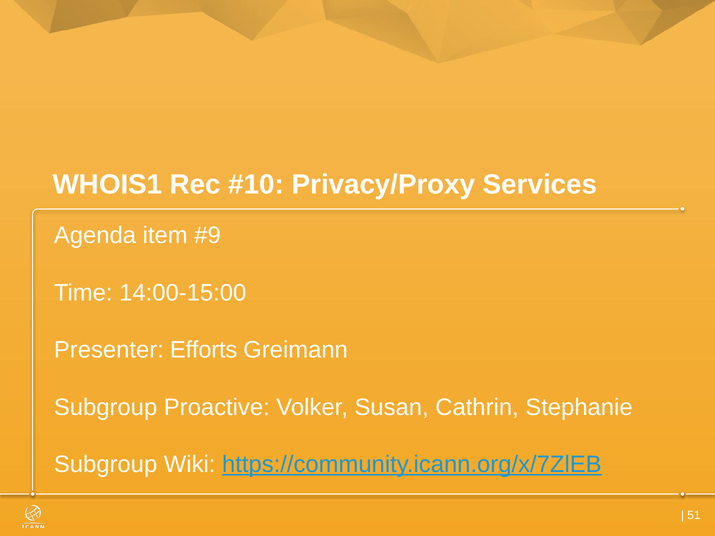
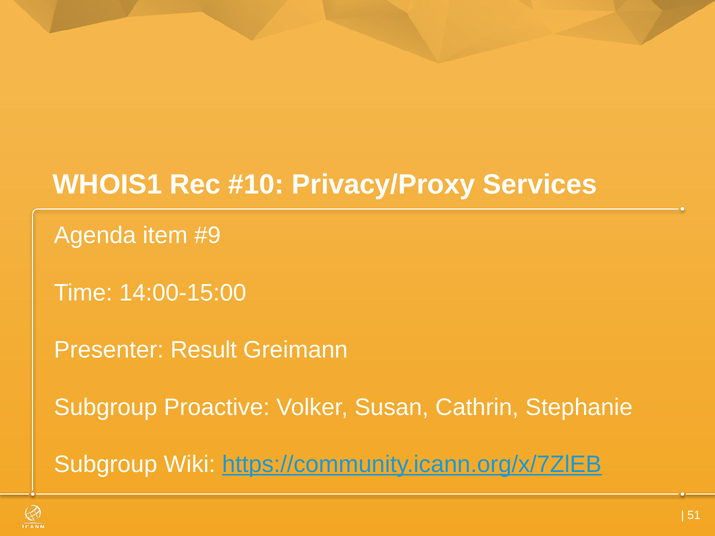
Efforts: Efforts -> Result (204, 350)
